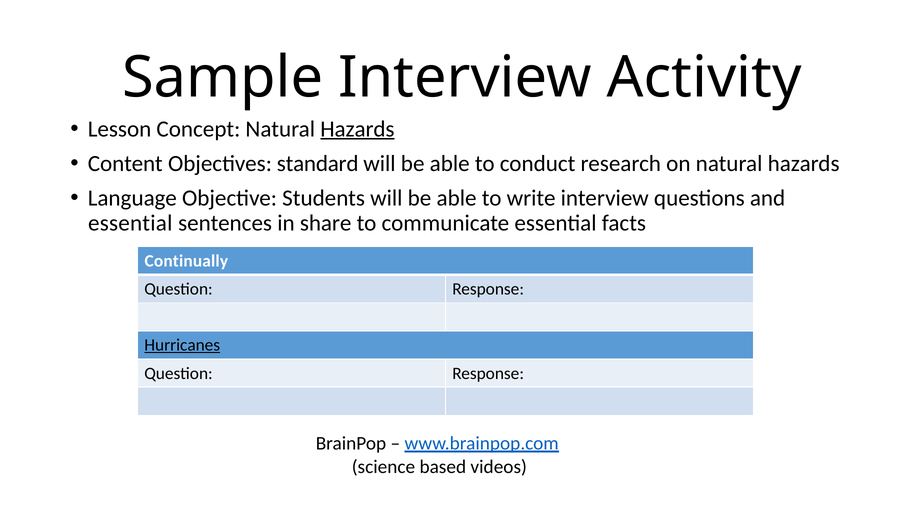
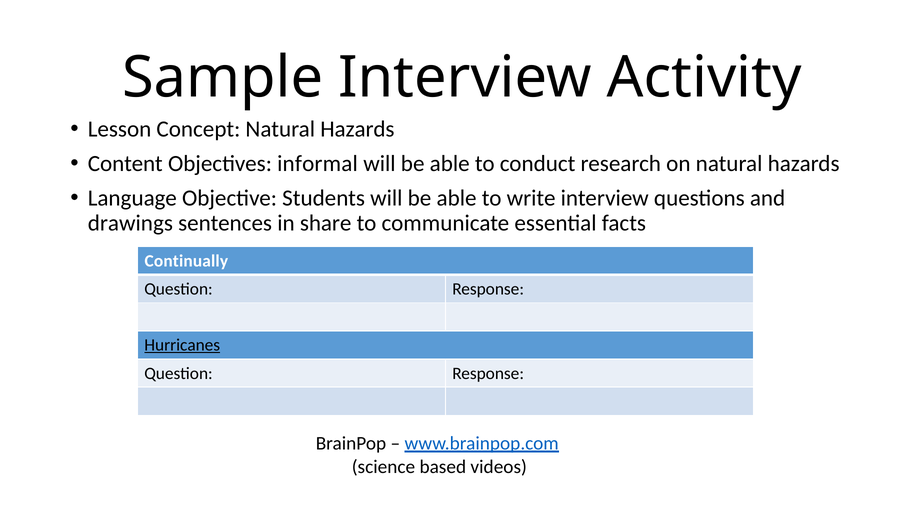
Hazards underline: present -> none (357, 129)
standard: standard -> informal (318, 163)
essential: essential -> drawings (130, 223)
